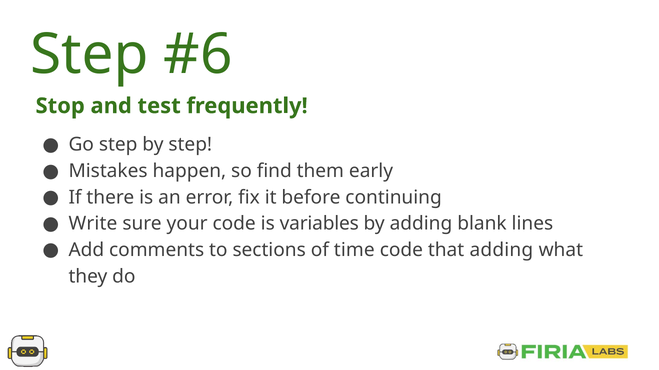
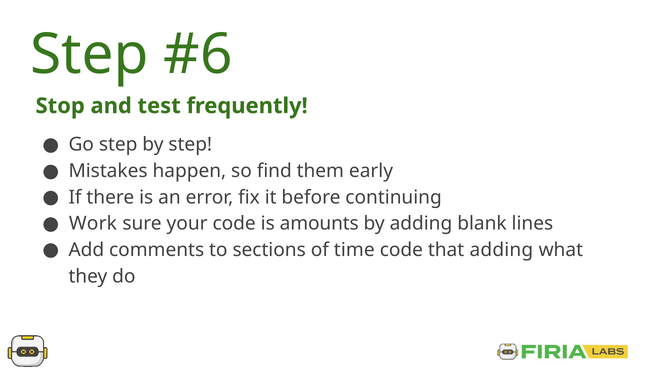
Write: Write -> Work (93, 224)
variables: variables -> amounts (319, 224)
